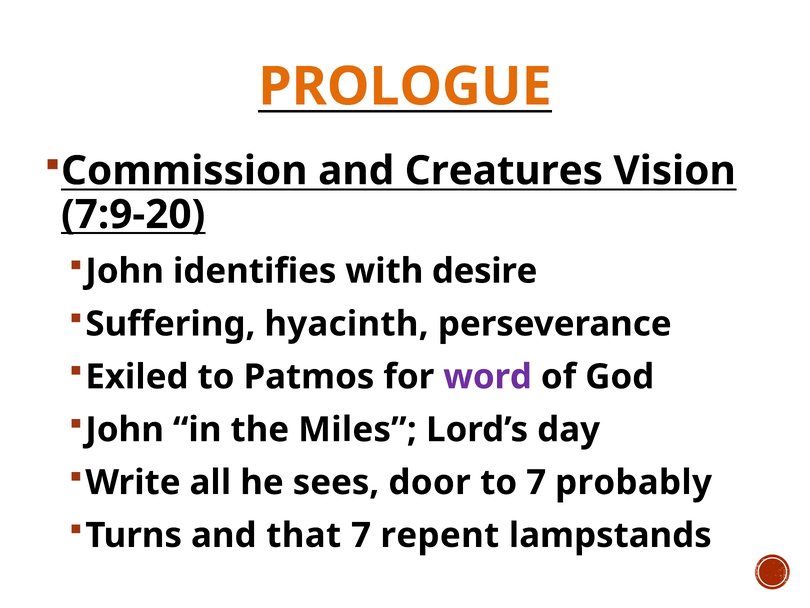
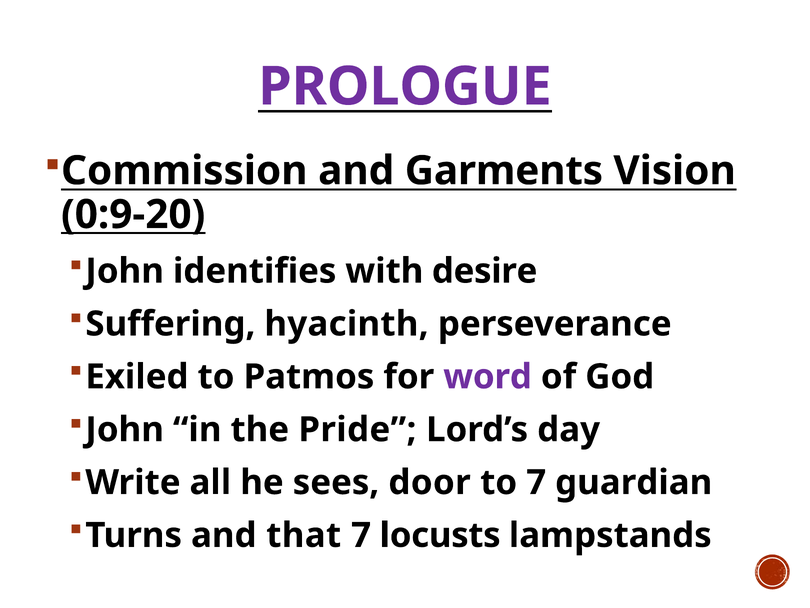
PROLOGUE colour: orange -> purple (405, 87)
Creatures: Creatures -> Garments (504, 171)
7:9-20: 7:9-20 -> 0:9-20 (133, 214)
Miles: Miles -> Pride (357, 429)
probably: probably -> guardian (634, 482)
repent: repent -> locusts (440, 535)
